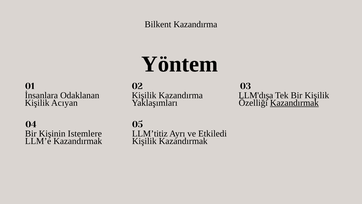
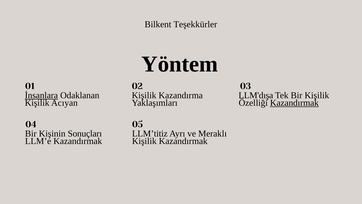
Bilkent Kazandırma: Kazandırma -> Teşekkürler (195, 24)
İnsanlara underline: none -> present (41, 95)
Istemlere: Istemlere -> Sonuçları (85, 133)
Etkiledi: Etkiledi -> Meraklı (213, 133)
